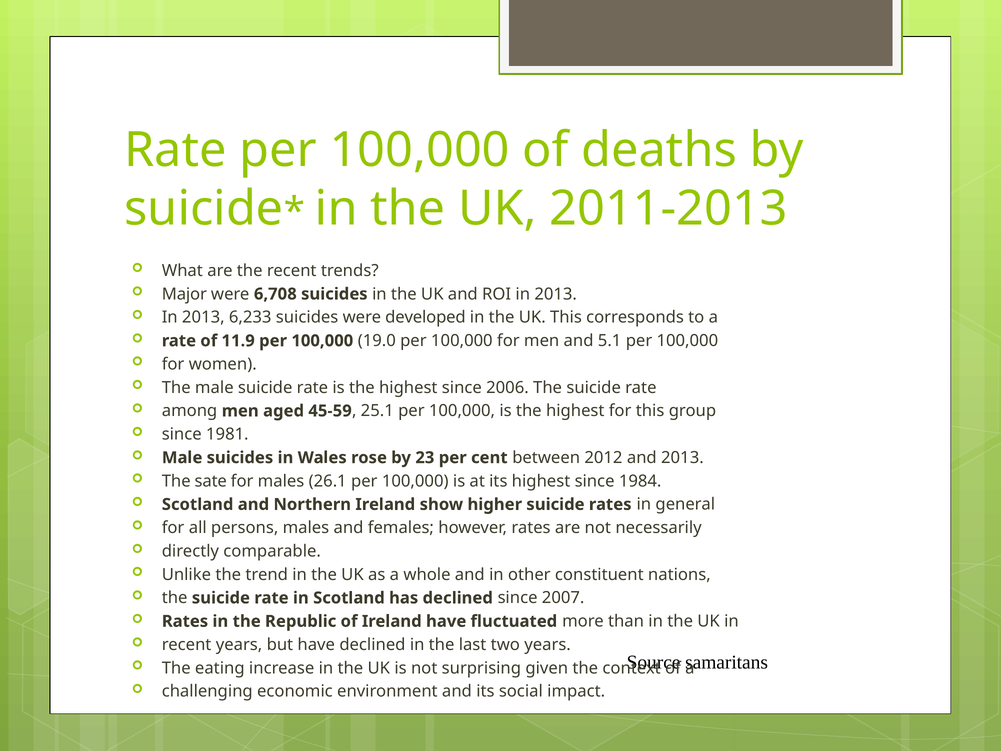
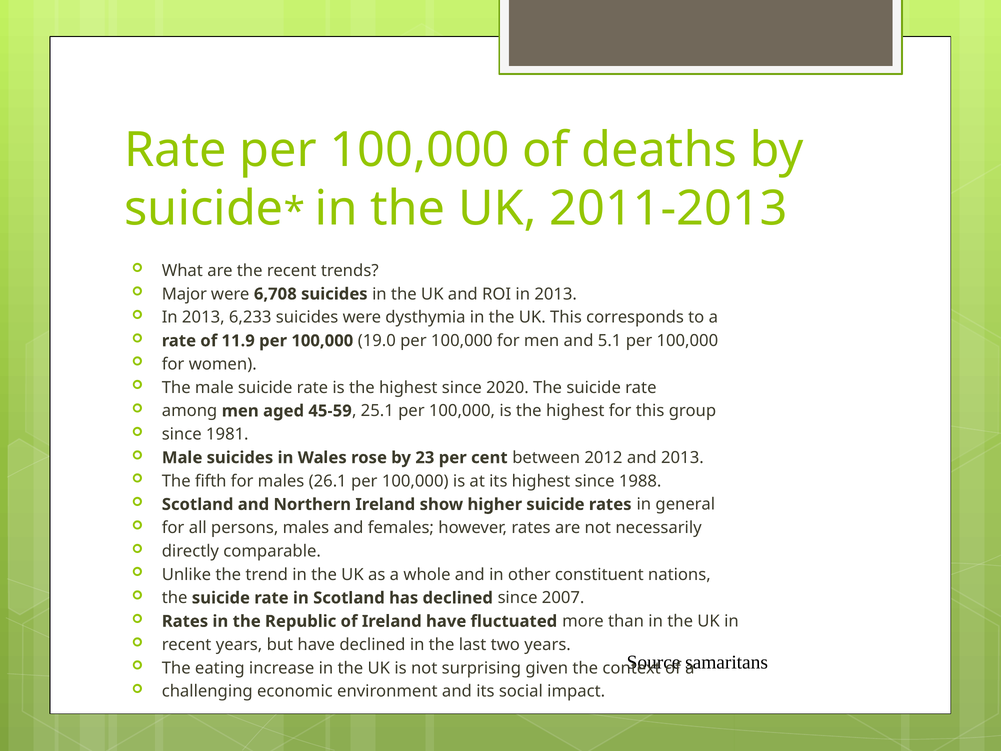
developed: developed -> dysthymia (425, 317)
2006: 2006 -> 2020 (507, 387)
sate: sate -> fifth (211, 481)
1984: 1984 -> 1988 (640, 481)
